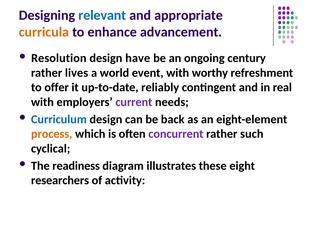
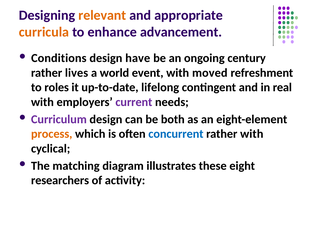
relevant colour: blue -> orange (102, 15)
Resolution: Resolution -> Conditions (59, 58)
worthy: worthy -> moved (210, 73)
offer: offer -> roles (57, 88)
reliably: reliably -> lifelong (160, 88)
Curriculum colour: blue -> purple (59, 120)
back: back -> both (173, 120)
concurrent colour: purple -> blue (176, 134)
rather such: such -> with (252, 134)
readiness: readiness -> matching (76, 166)
